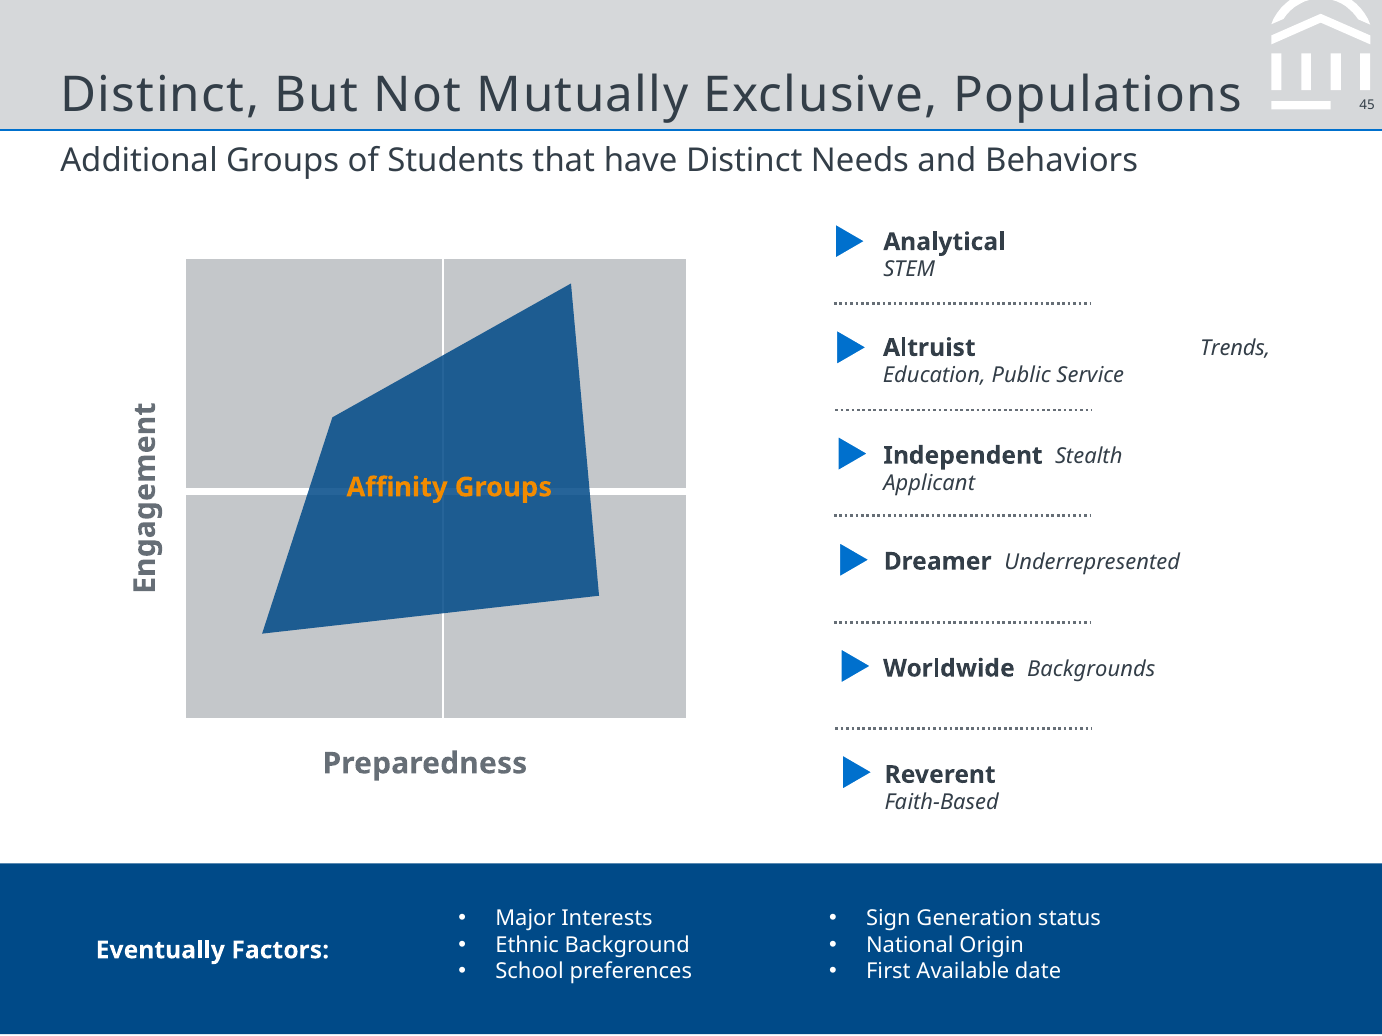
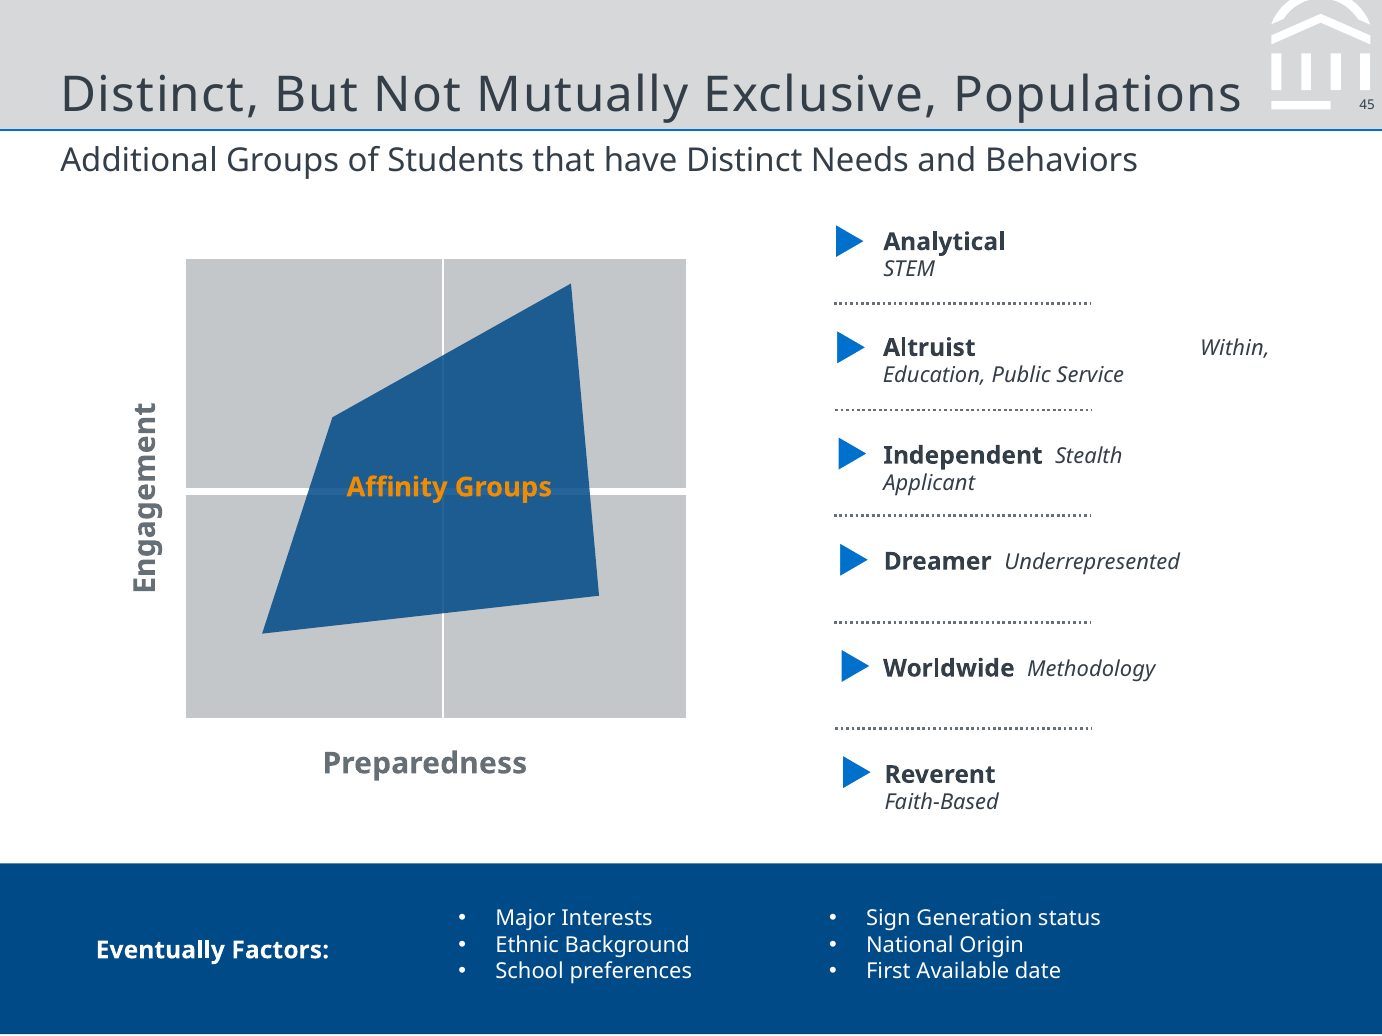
Trends: Trends -> Within (1235, 349)
Backgrounds: Backgrounds -> Methodology (1091, 670)
